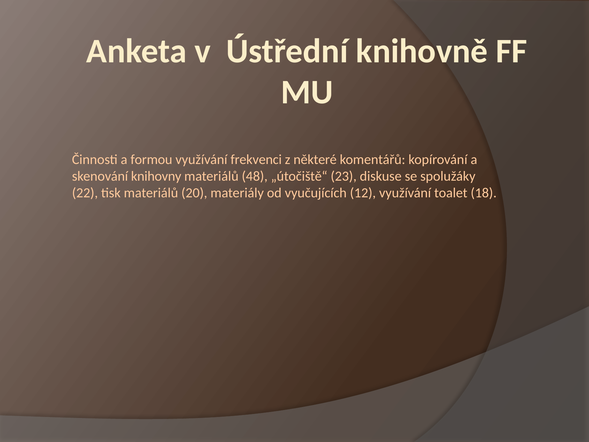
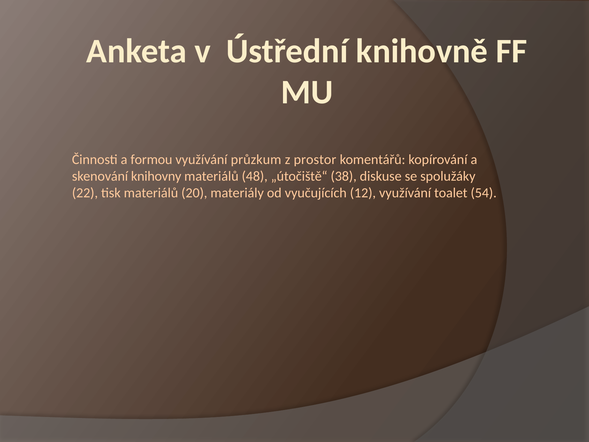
frekvenci: frekvenci -> průzkum (256, 159)
některé: některé -> prostor (315, 159)
23: 23 -> 38 (344, 176)
18: 18 -> 54 (484, 193)
